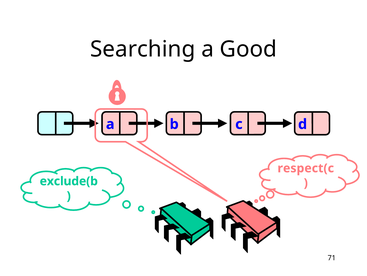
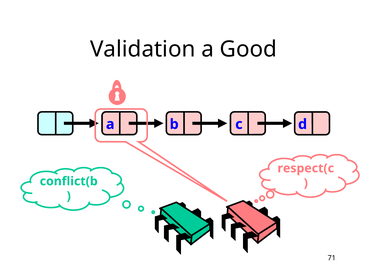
Searching: Searching -> Validation (143, 49)
exclude(b: exclude(b -> conflict(b (69, 181)
